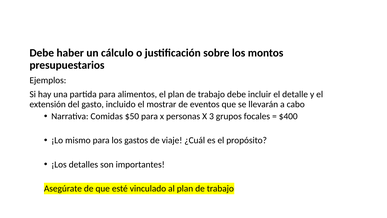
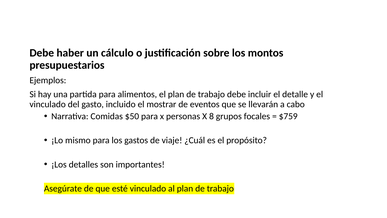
extensión: extensión -> vinculado (48, 104)
3: 3 -> 8 (211, 116)
$400: $400 -> $759 (288, 116)
